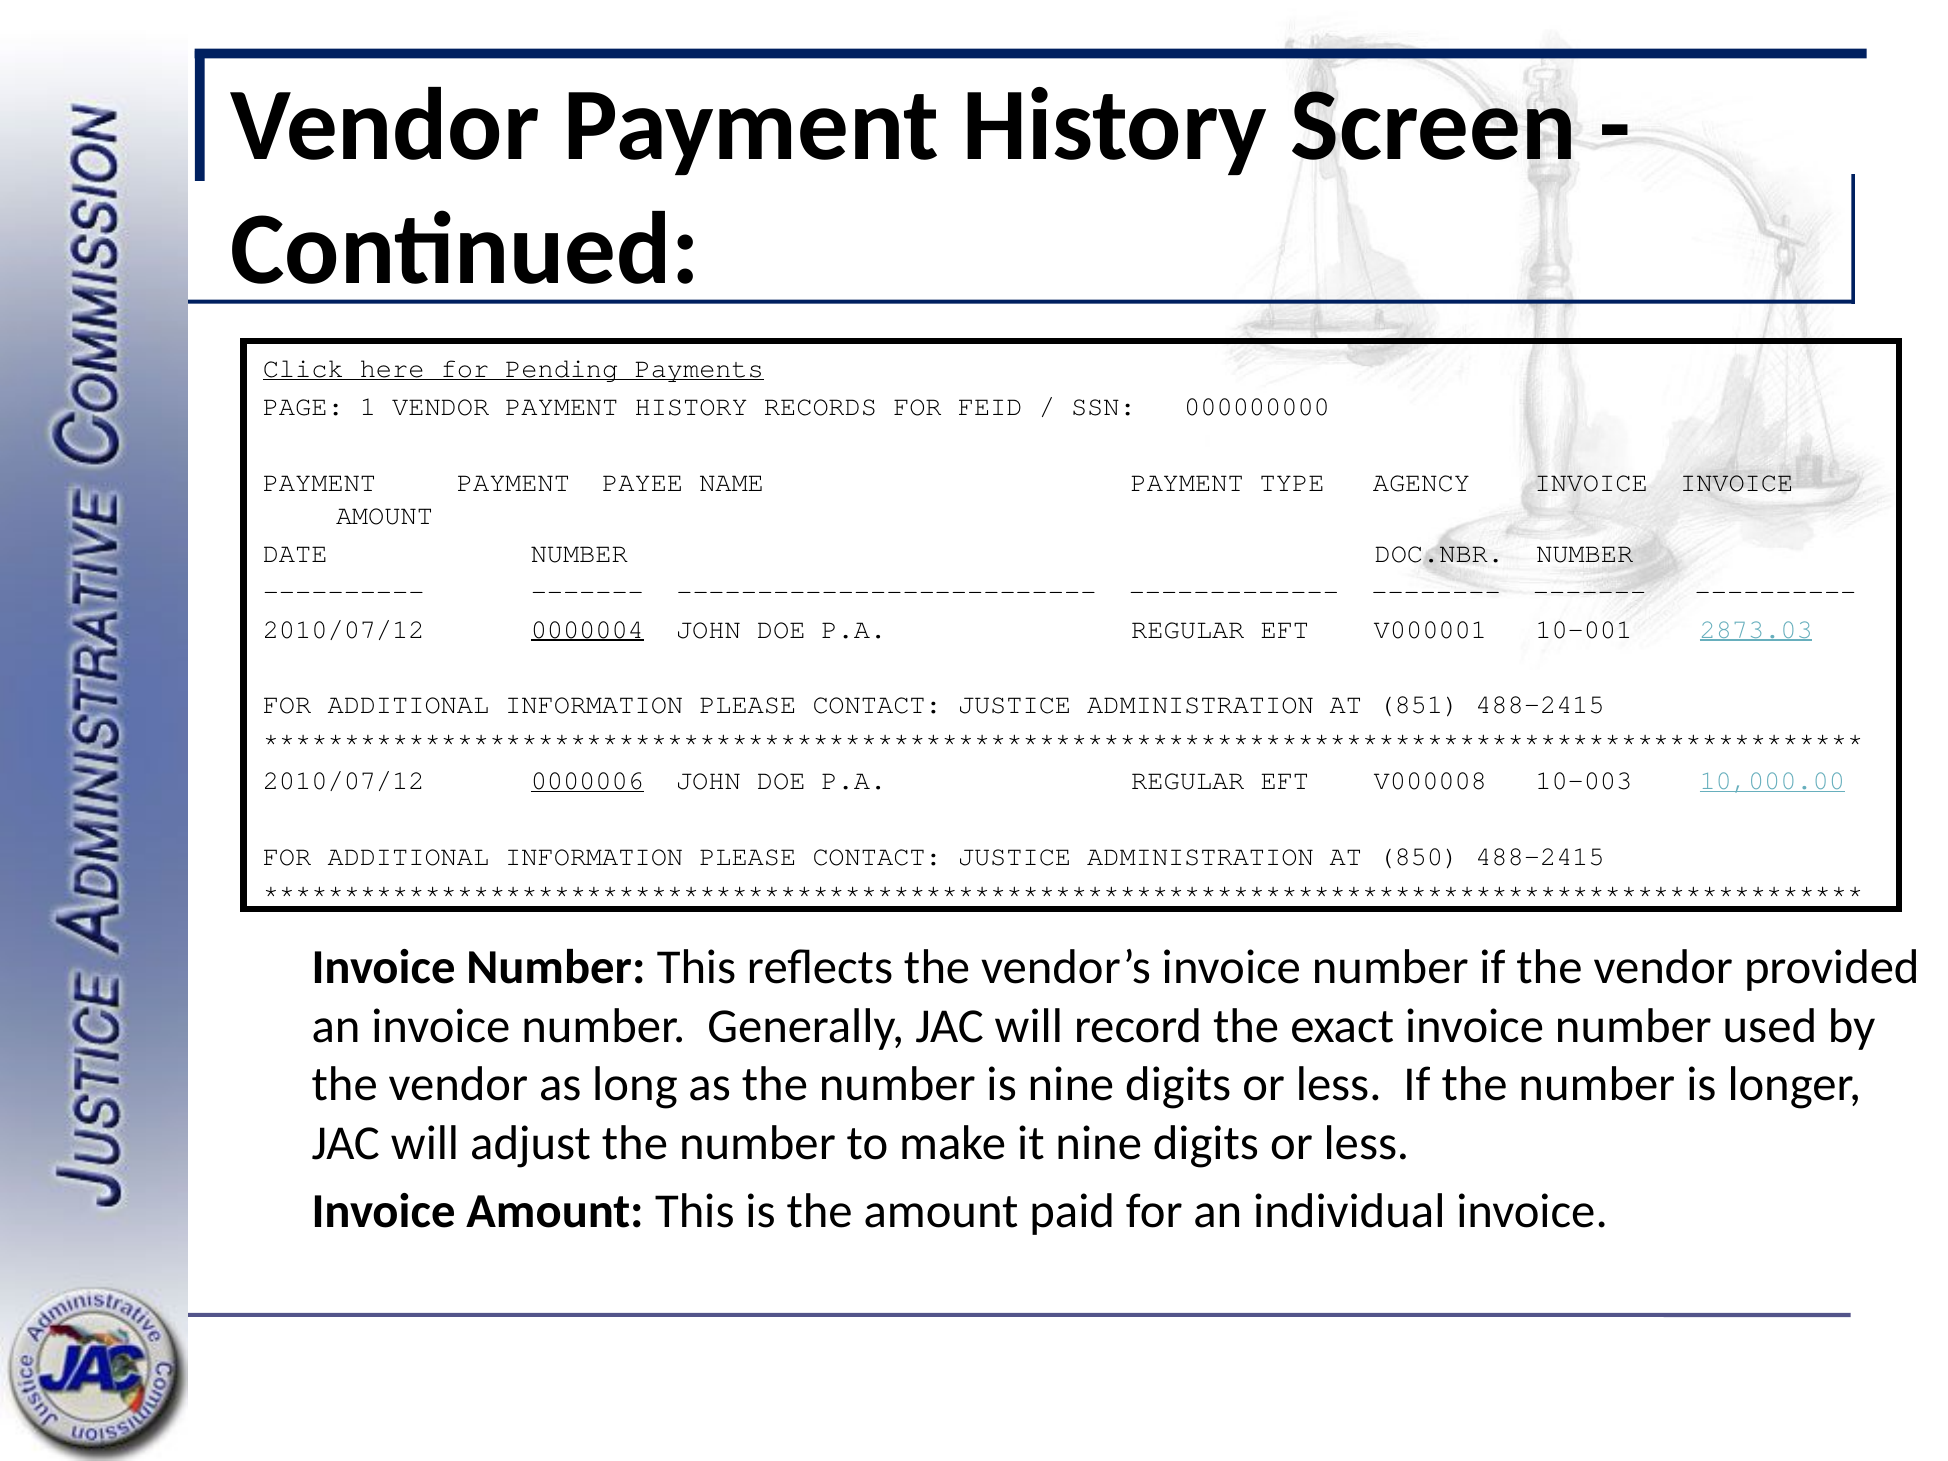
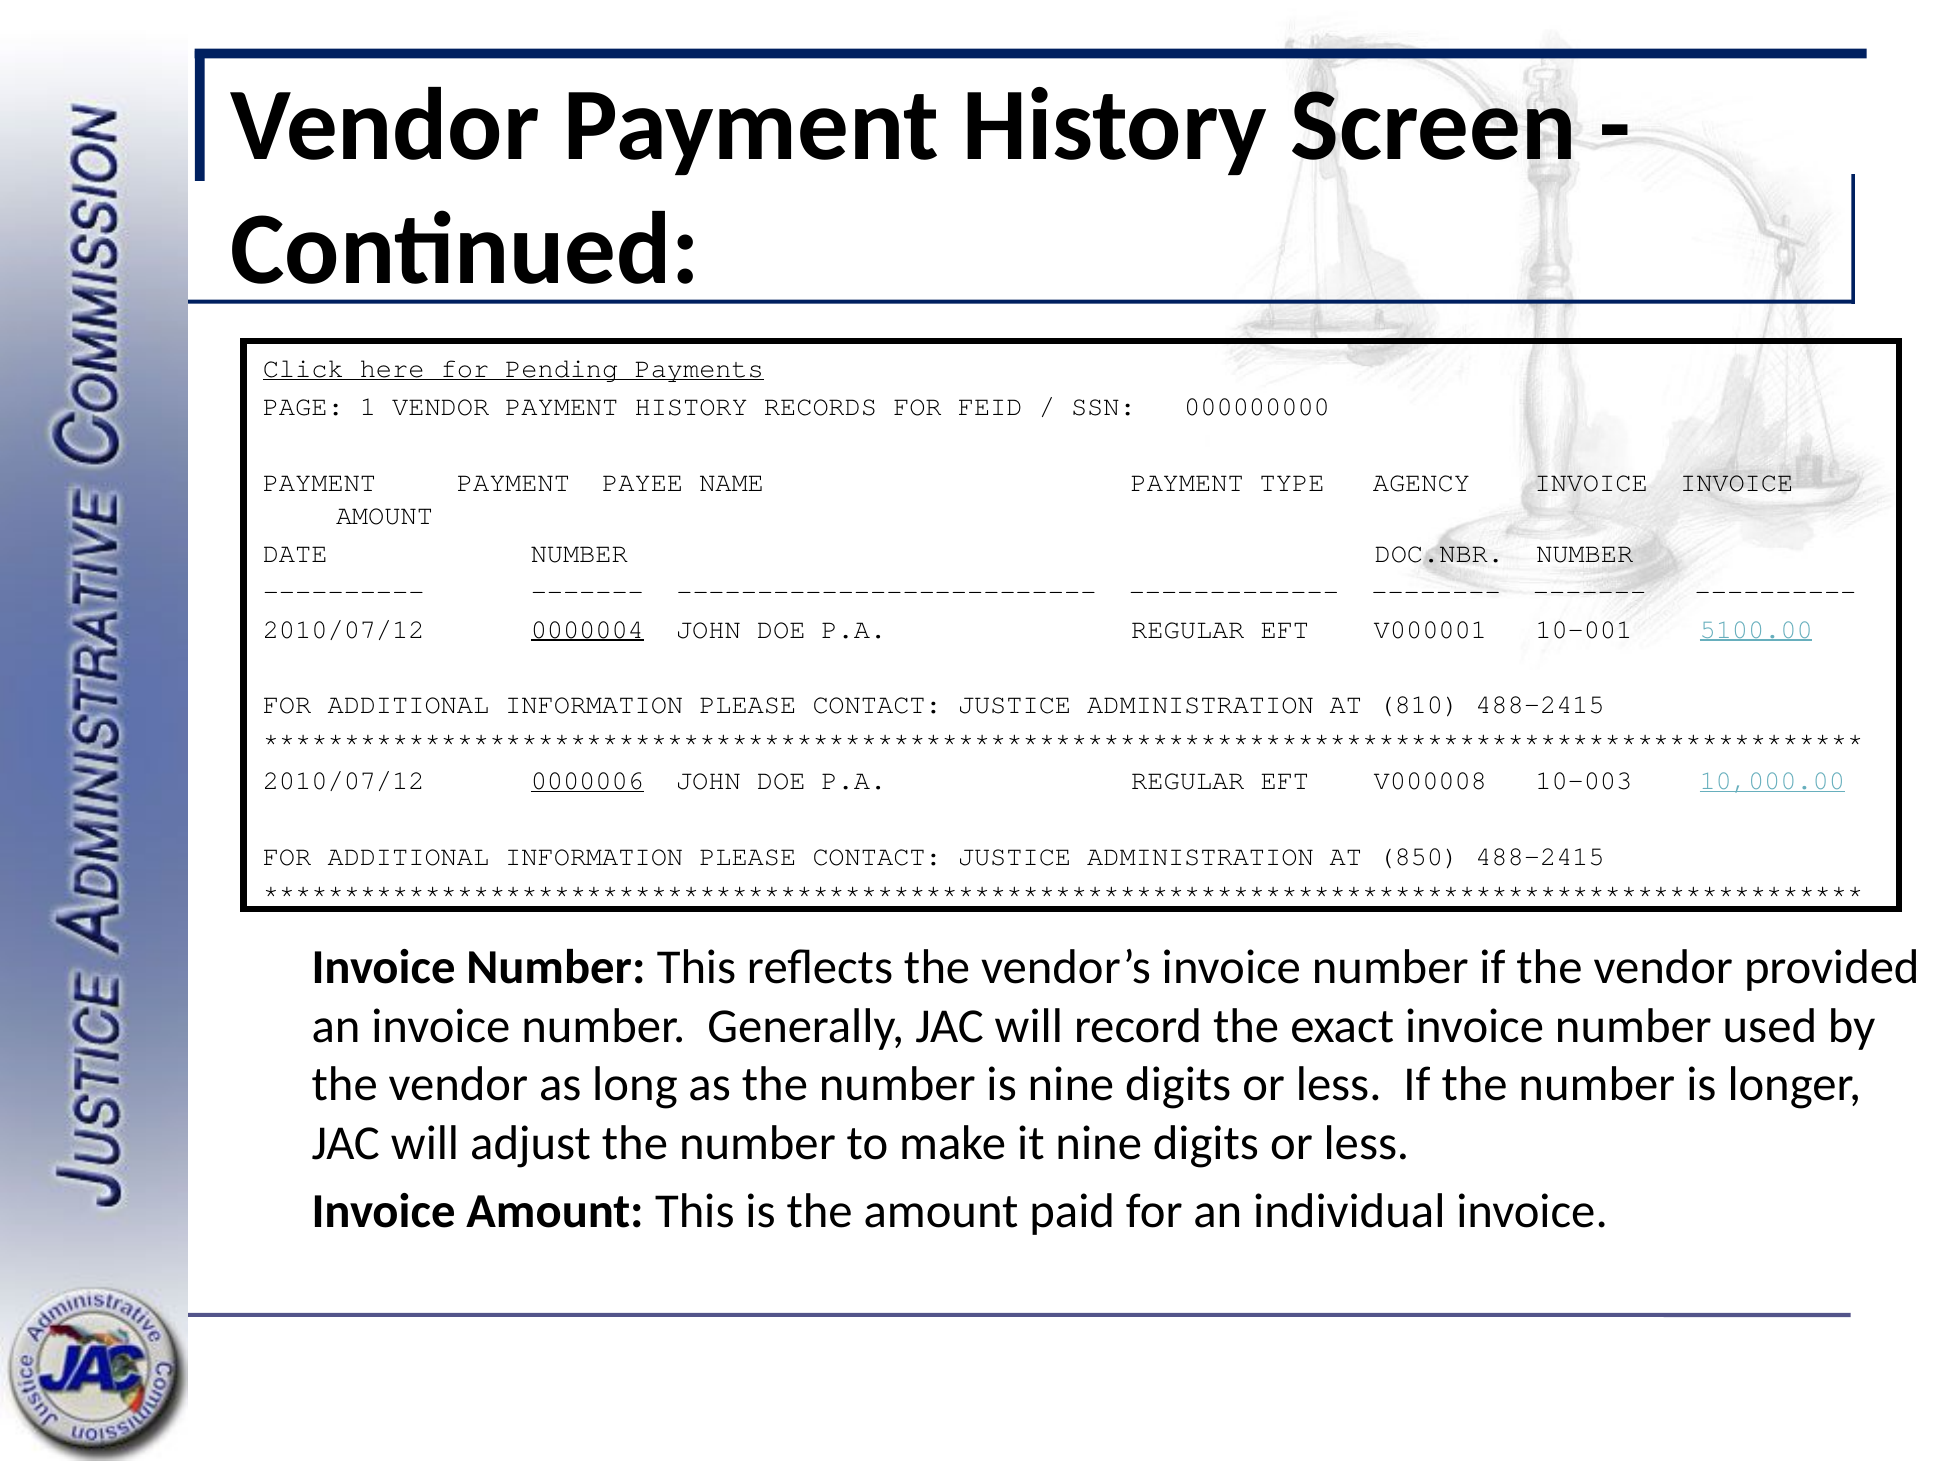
2873.03: 2873.03 -> 5100.00 (1756, 629)
851: 851 -> 810 (1419, 705)
